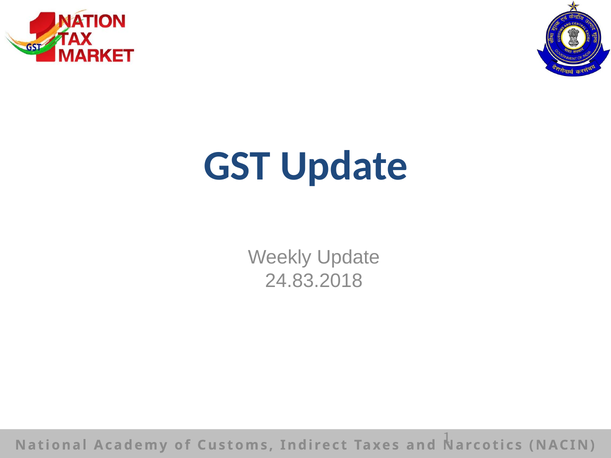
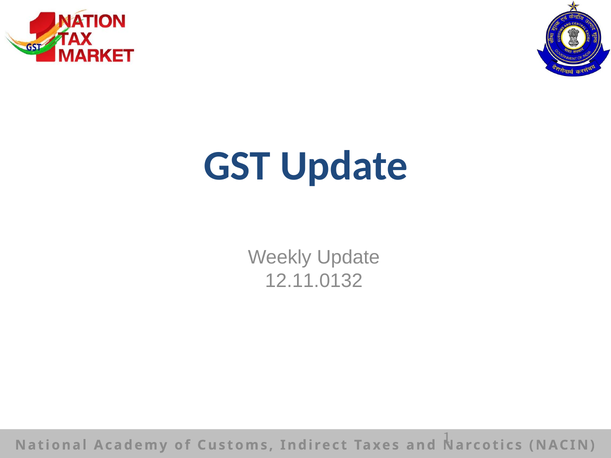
24.83.2018: 24.83.2018 -> 12.11.0132 (314, 281)
